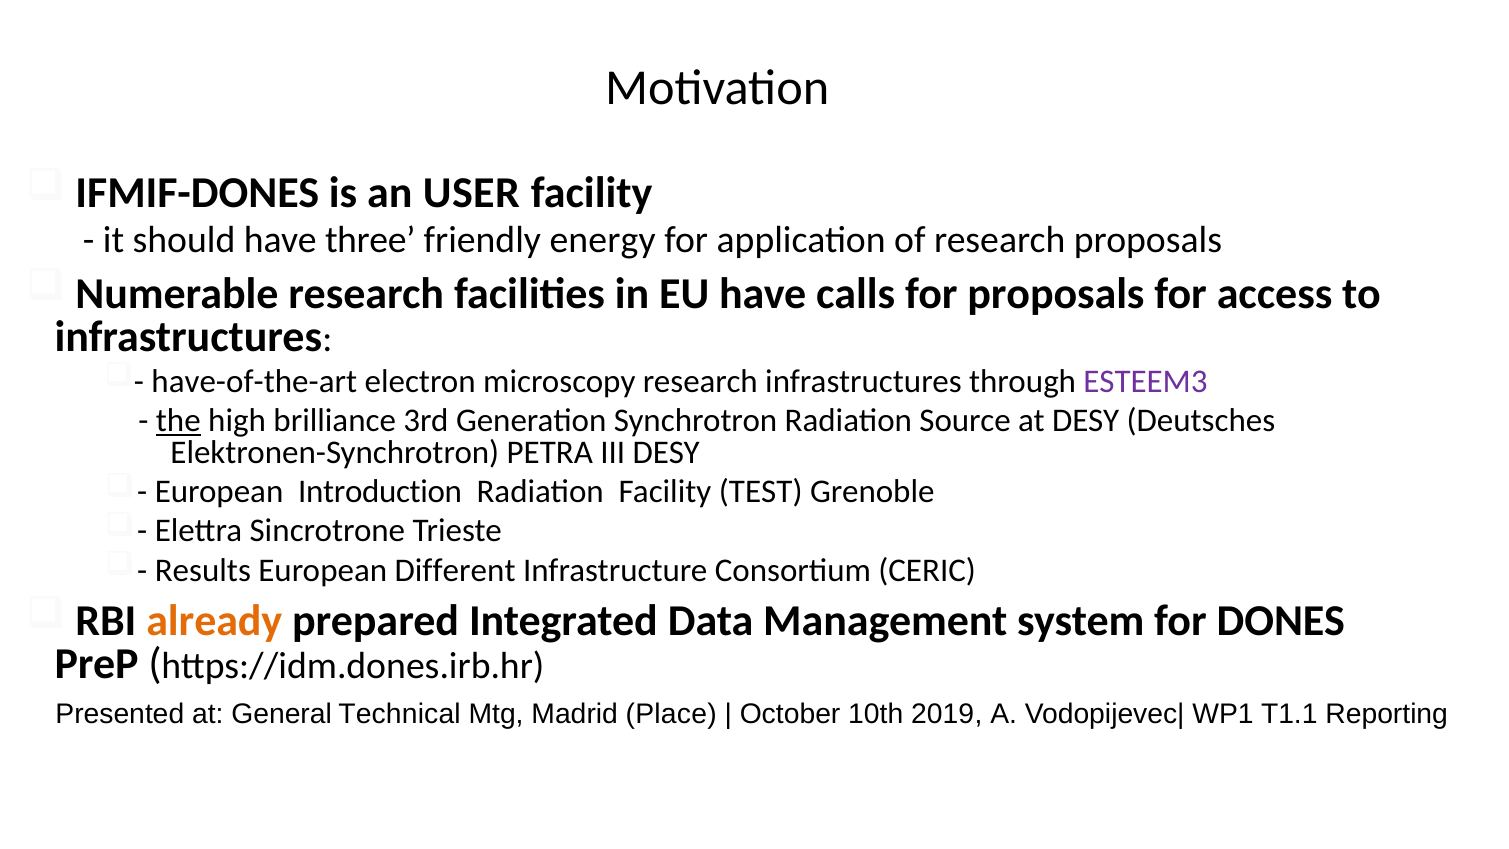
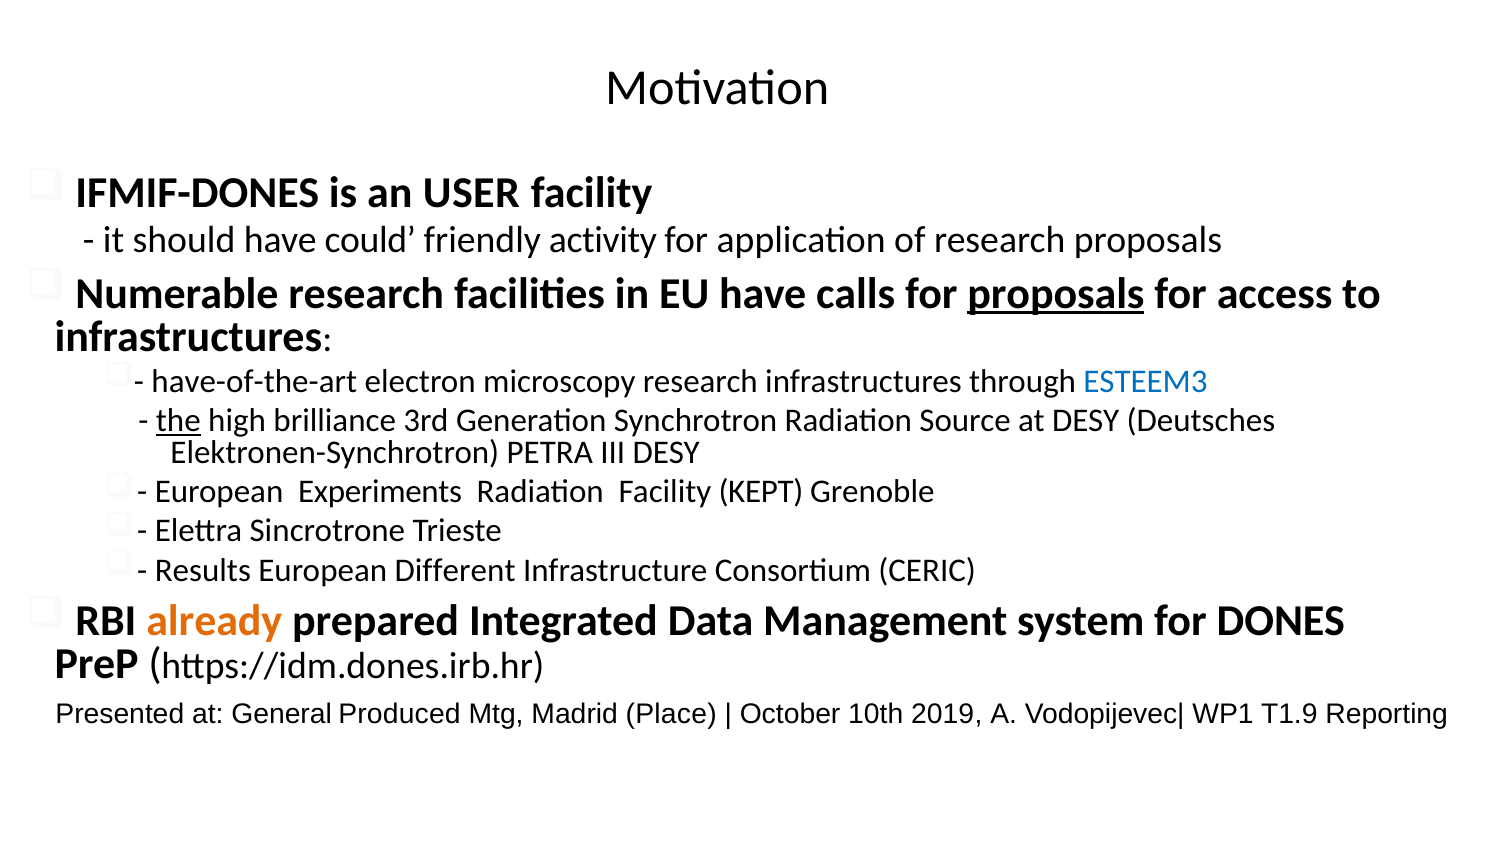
three: three -> could (370, 240)
energy: energy -> activity (603, 240)
proposals underline: none -> present (1056, 294)
ESTEEM3 colour: purple -> blue (1145, 381)
Introduction: Introduction -> Experiments (380, 492)
TEST: TEST -> KEPT (761, 492)
Technical: Technical -> Produced (400, 714)
T1.1: T1.1 -> T1.9 (1289, 714)
